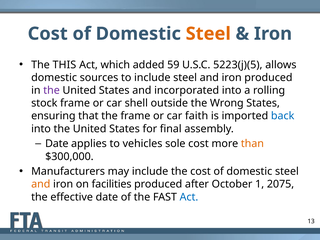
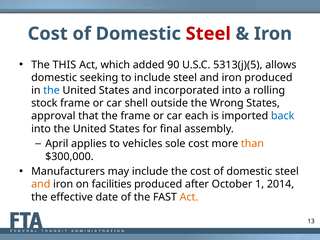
Steel colour: orange -> red (208, 34)
59: 59 -> 90 (173, 65)
5223(j)(5: 5223(j)(5 -> 5313(j)(5 (238, 65)
sources: sources -> seeking (99, 78)
the colour: purple -> blue (52, 90)
ensuring: ensuring -> approval (53, 116)
faith: faith -> each (197, 116)
Date: Date -> April (57, 144)
2075: 2075 -> 2014 (281, 184)
Act colour: blue -> orange (189, 197)
